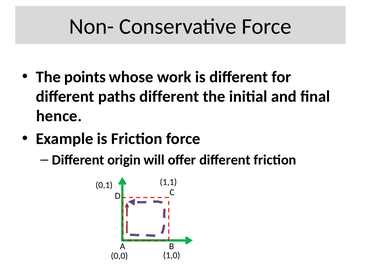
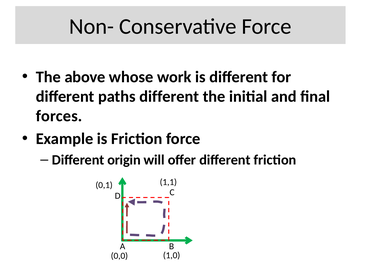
points: points -> above (85, 77)
hence: hence -> forces (59, 116)
